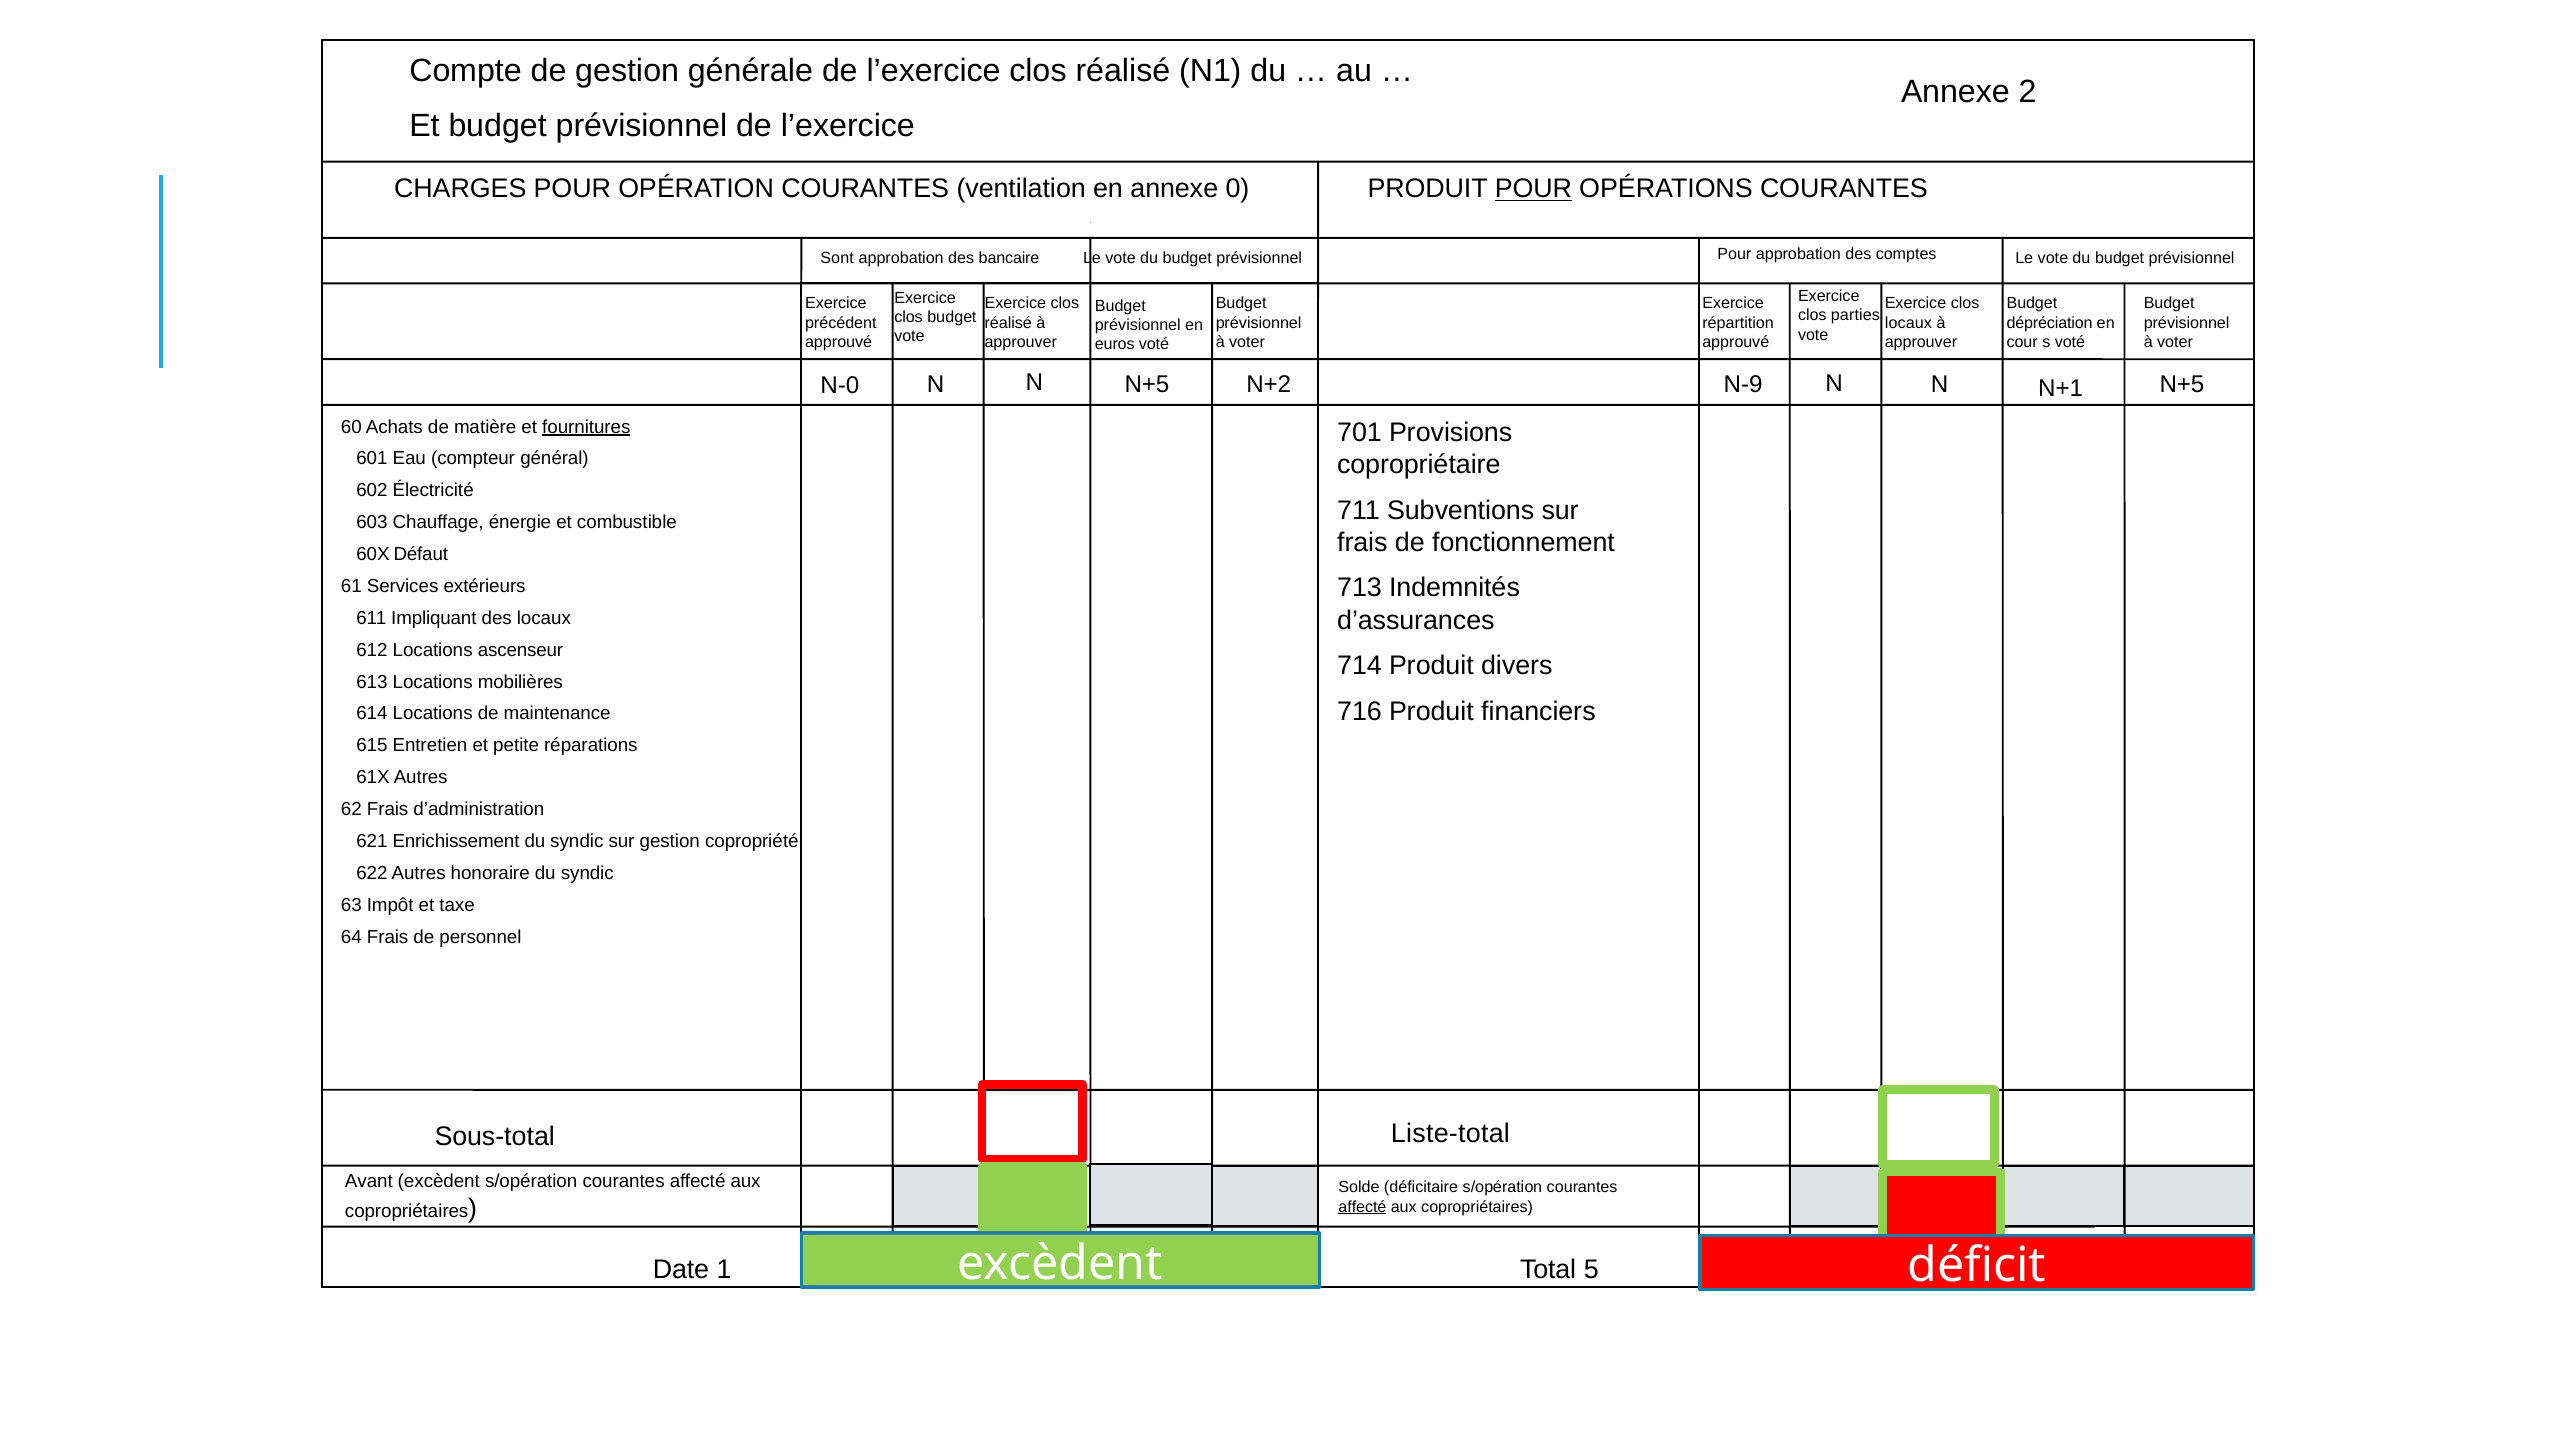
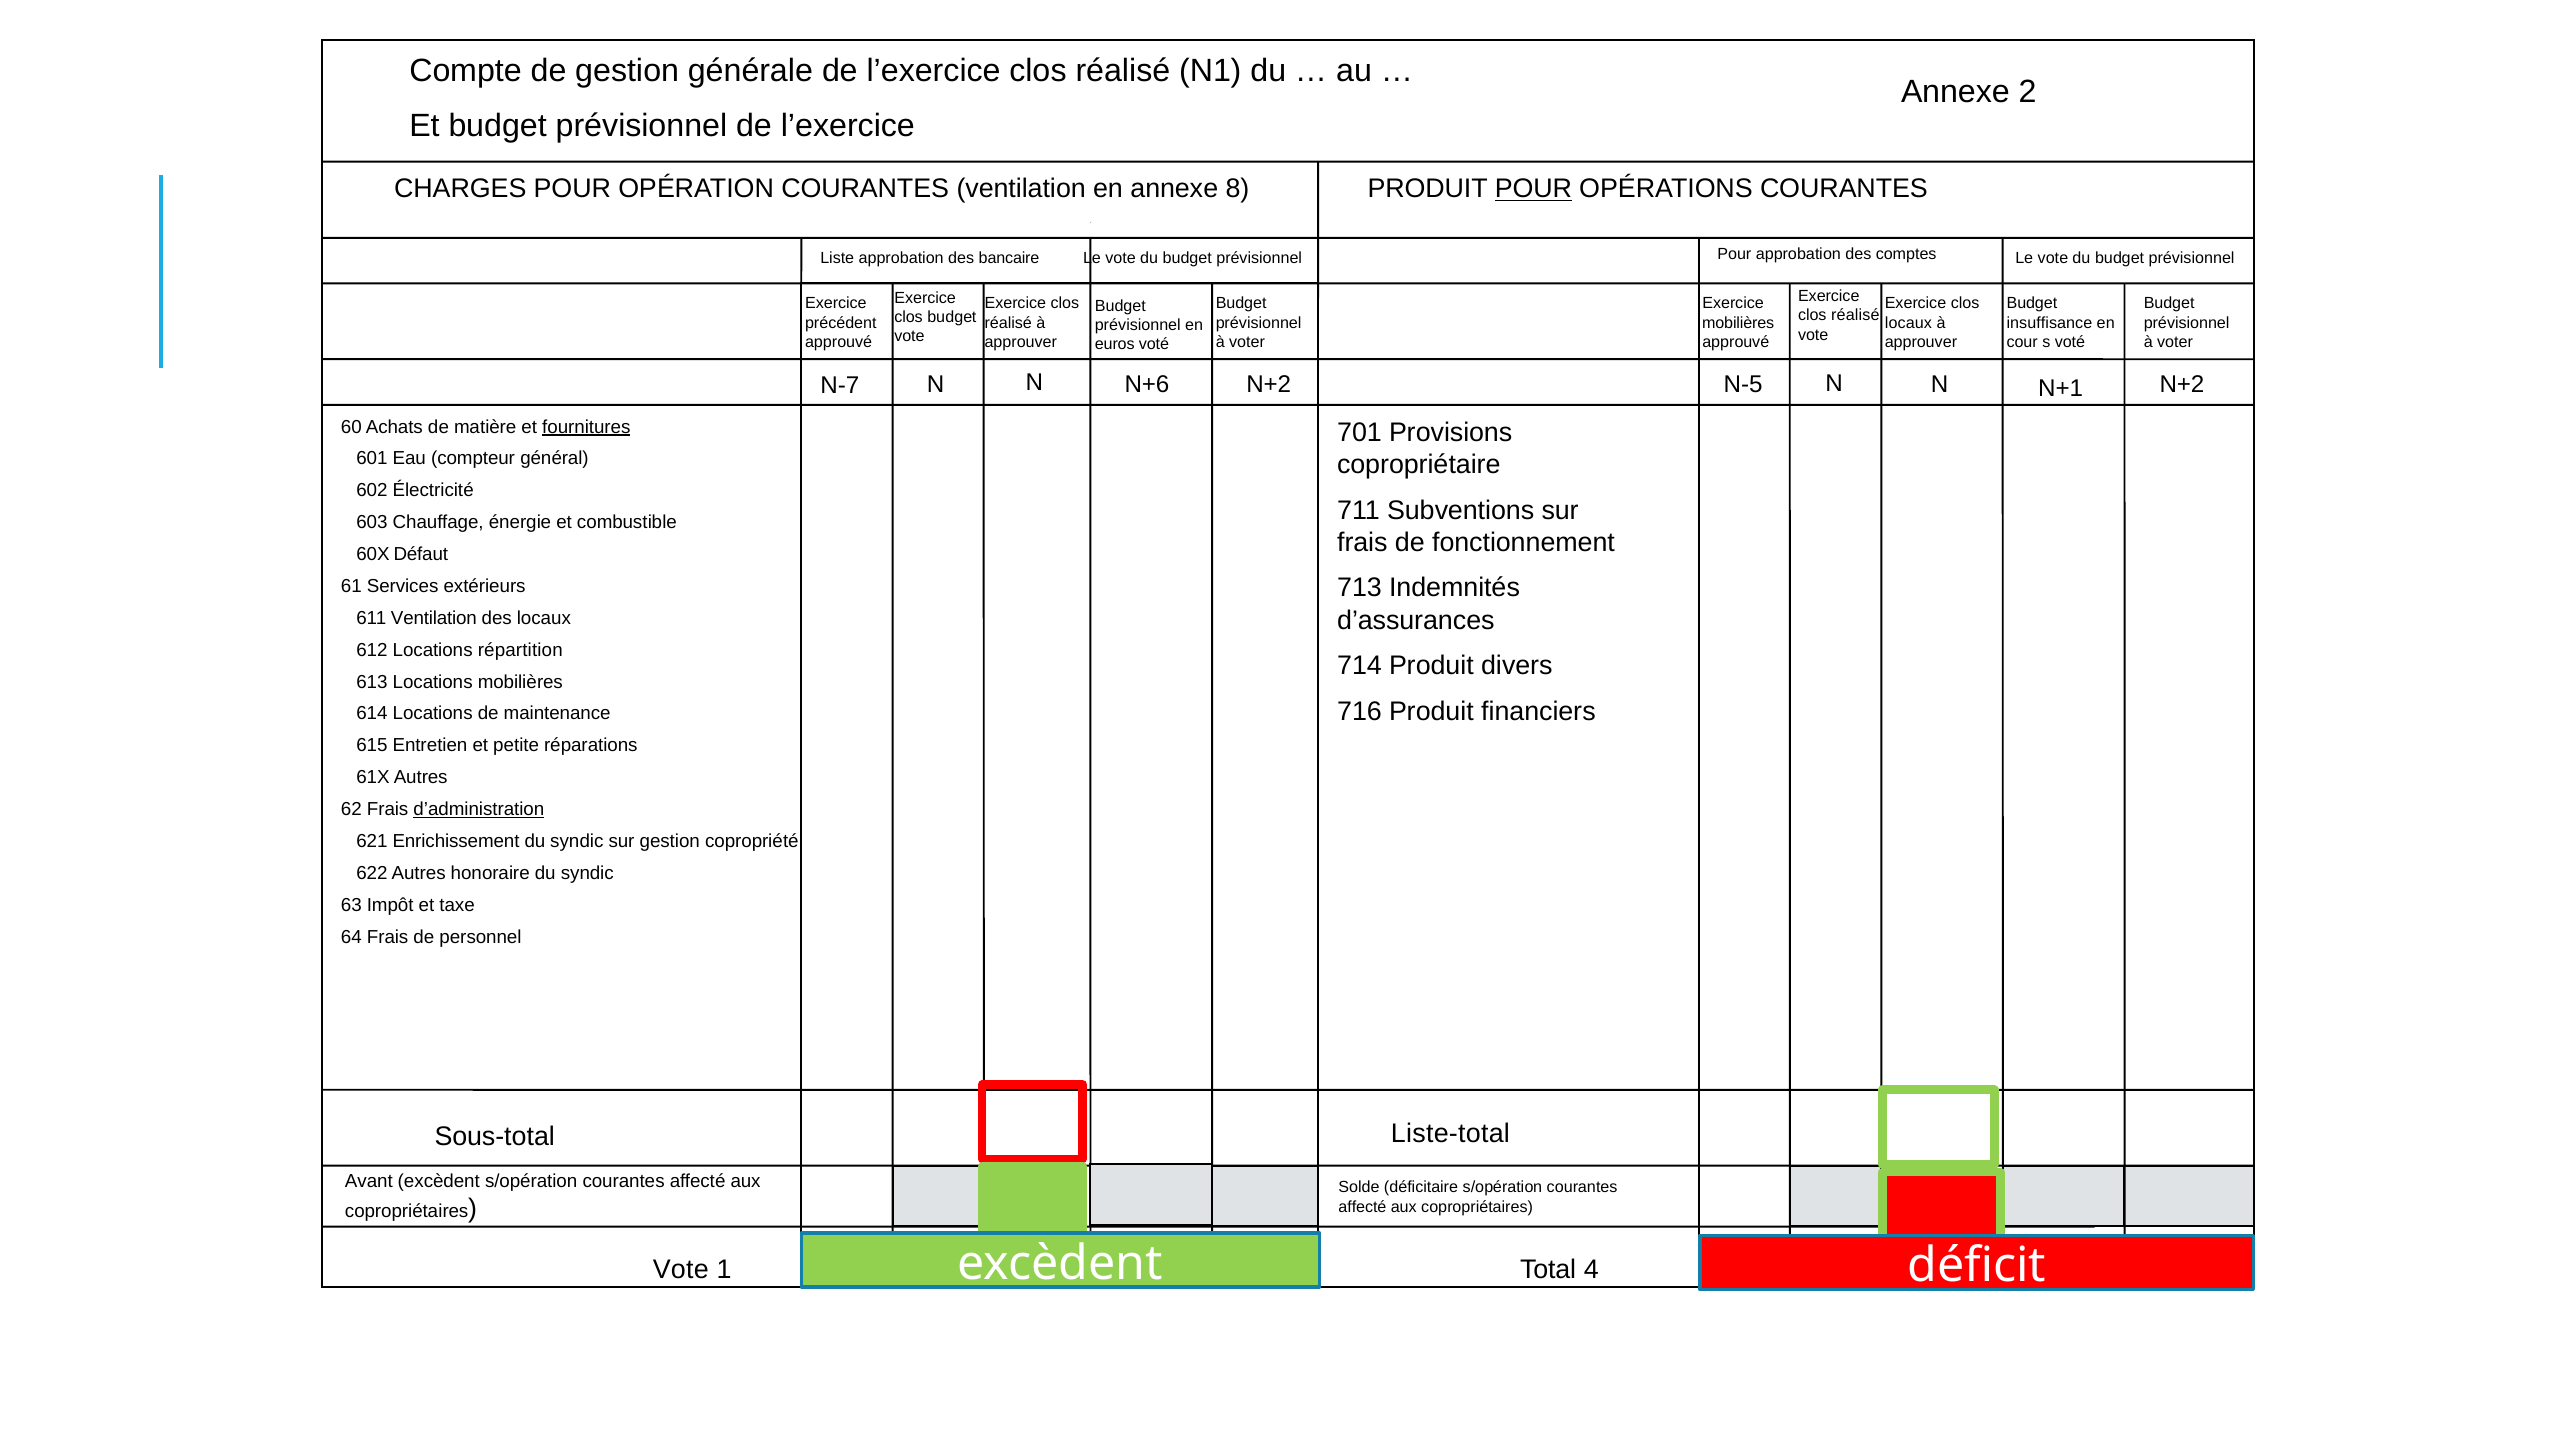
0: 0 -> 8 (1237, 189)
Sont: Sont -> Liste (837, 258)
parties: parties -> réalisé (1855, 316)
répartition: répartition -> mobilières (1738, 323)
dépréciation: dépréciation -> insuffisance (2049, 323)
N-9: N-9 -> N-5 (1743, 385)
N+5: N+5 -> N+2 (2182, 385)
N-0: N-0 -> N-7 (840, 385)
N N N+5: N+5 -> N+6 (1147, 385)
611 Impliquant: Impliquant -> Ventilation (434, 618)
ascenseur: ascenseur -> répartition (520, 650)
d’administration underline: none -> present (479, 809)
affecté underline: present -> none (1362, 1207)
Date: Date -> Vote (681, 1269)
5: 5 -> 4 (1591, 1269)
